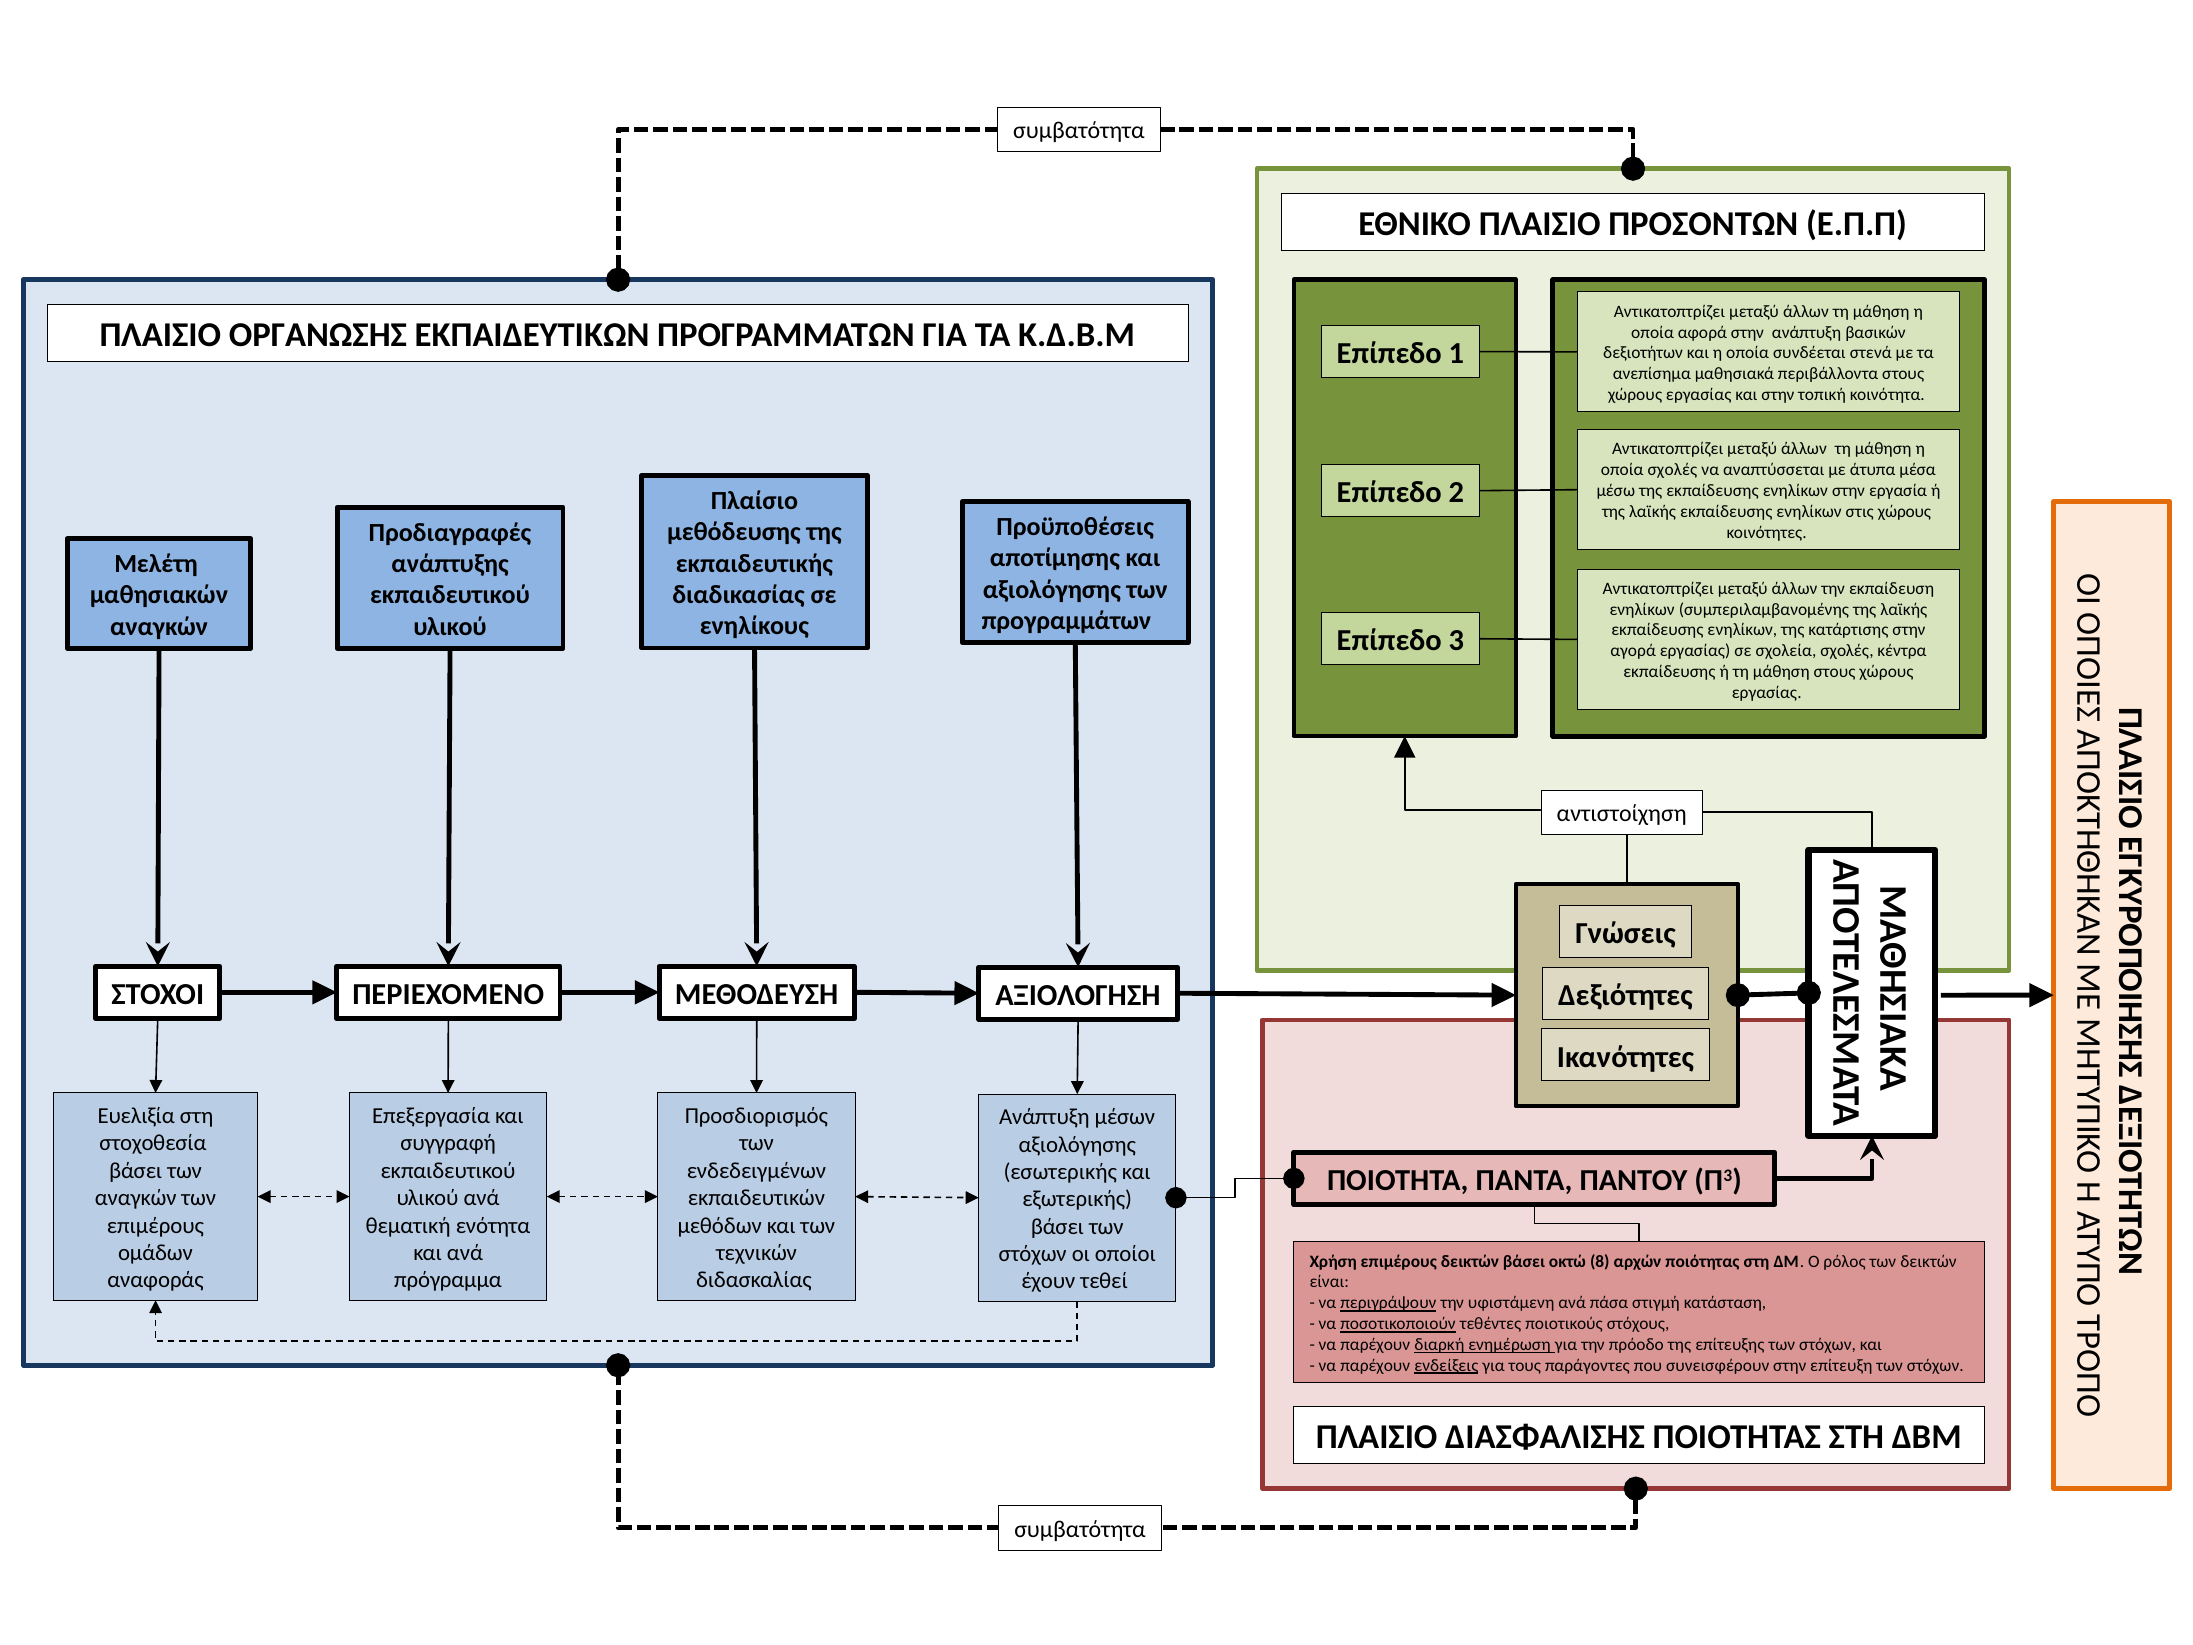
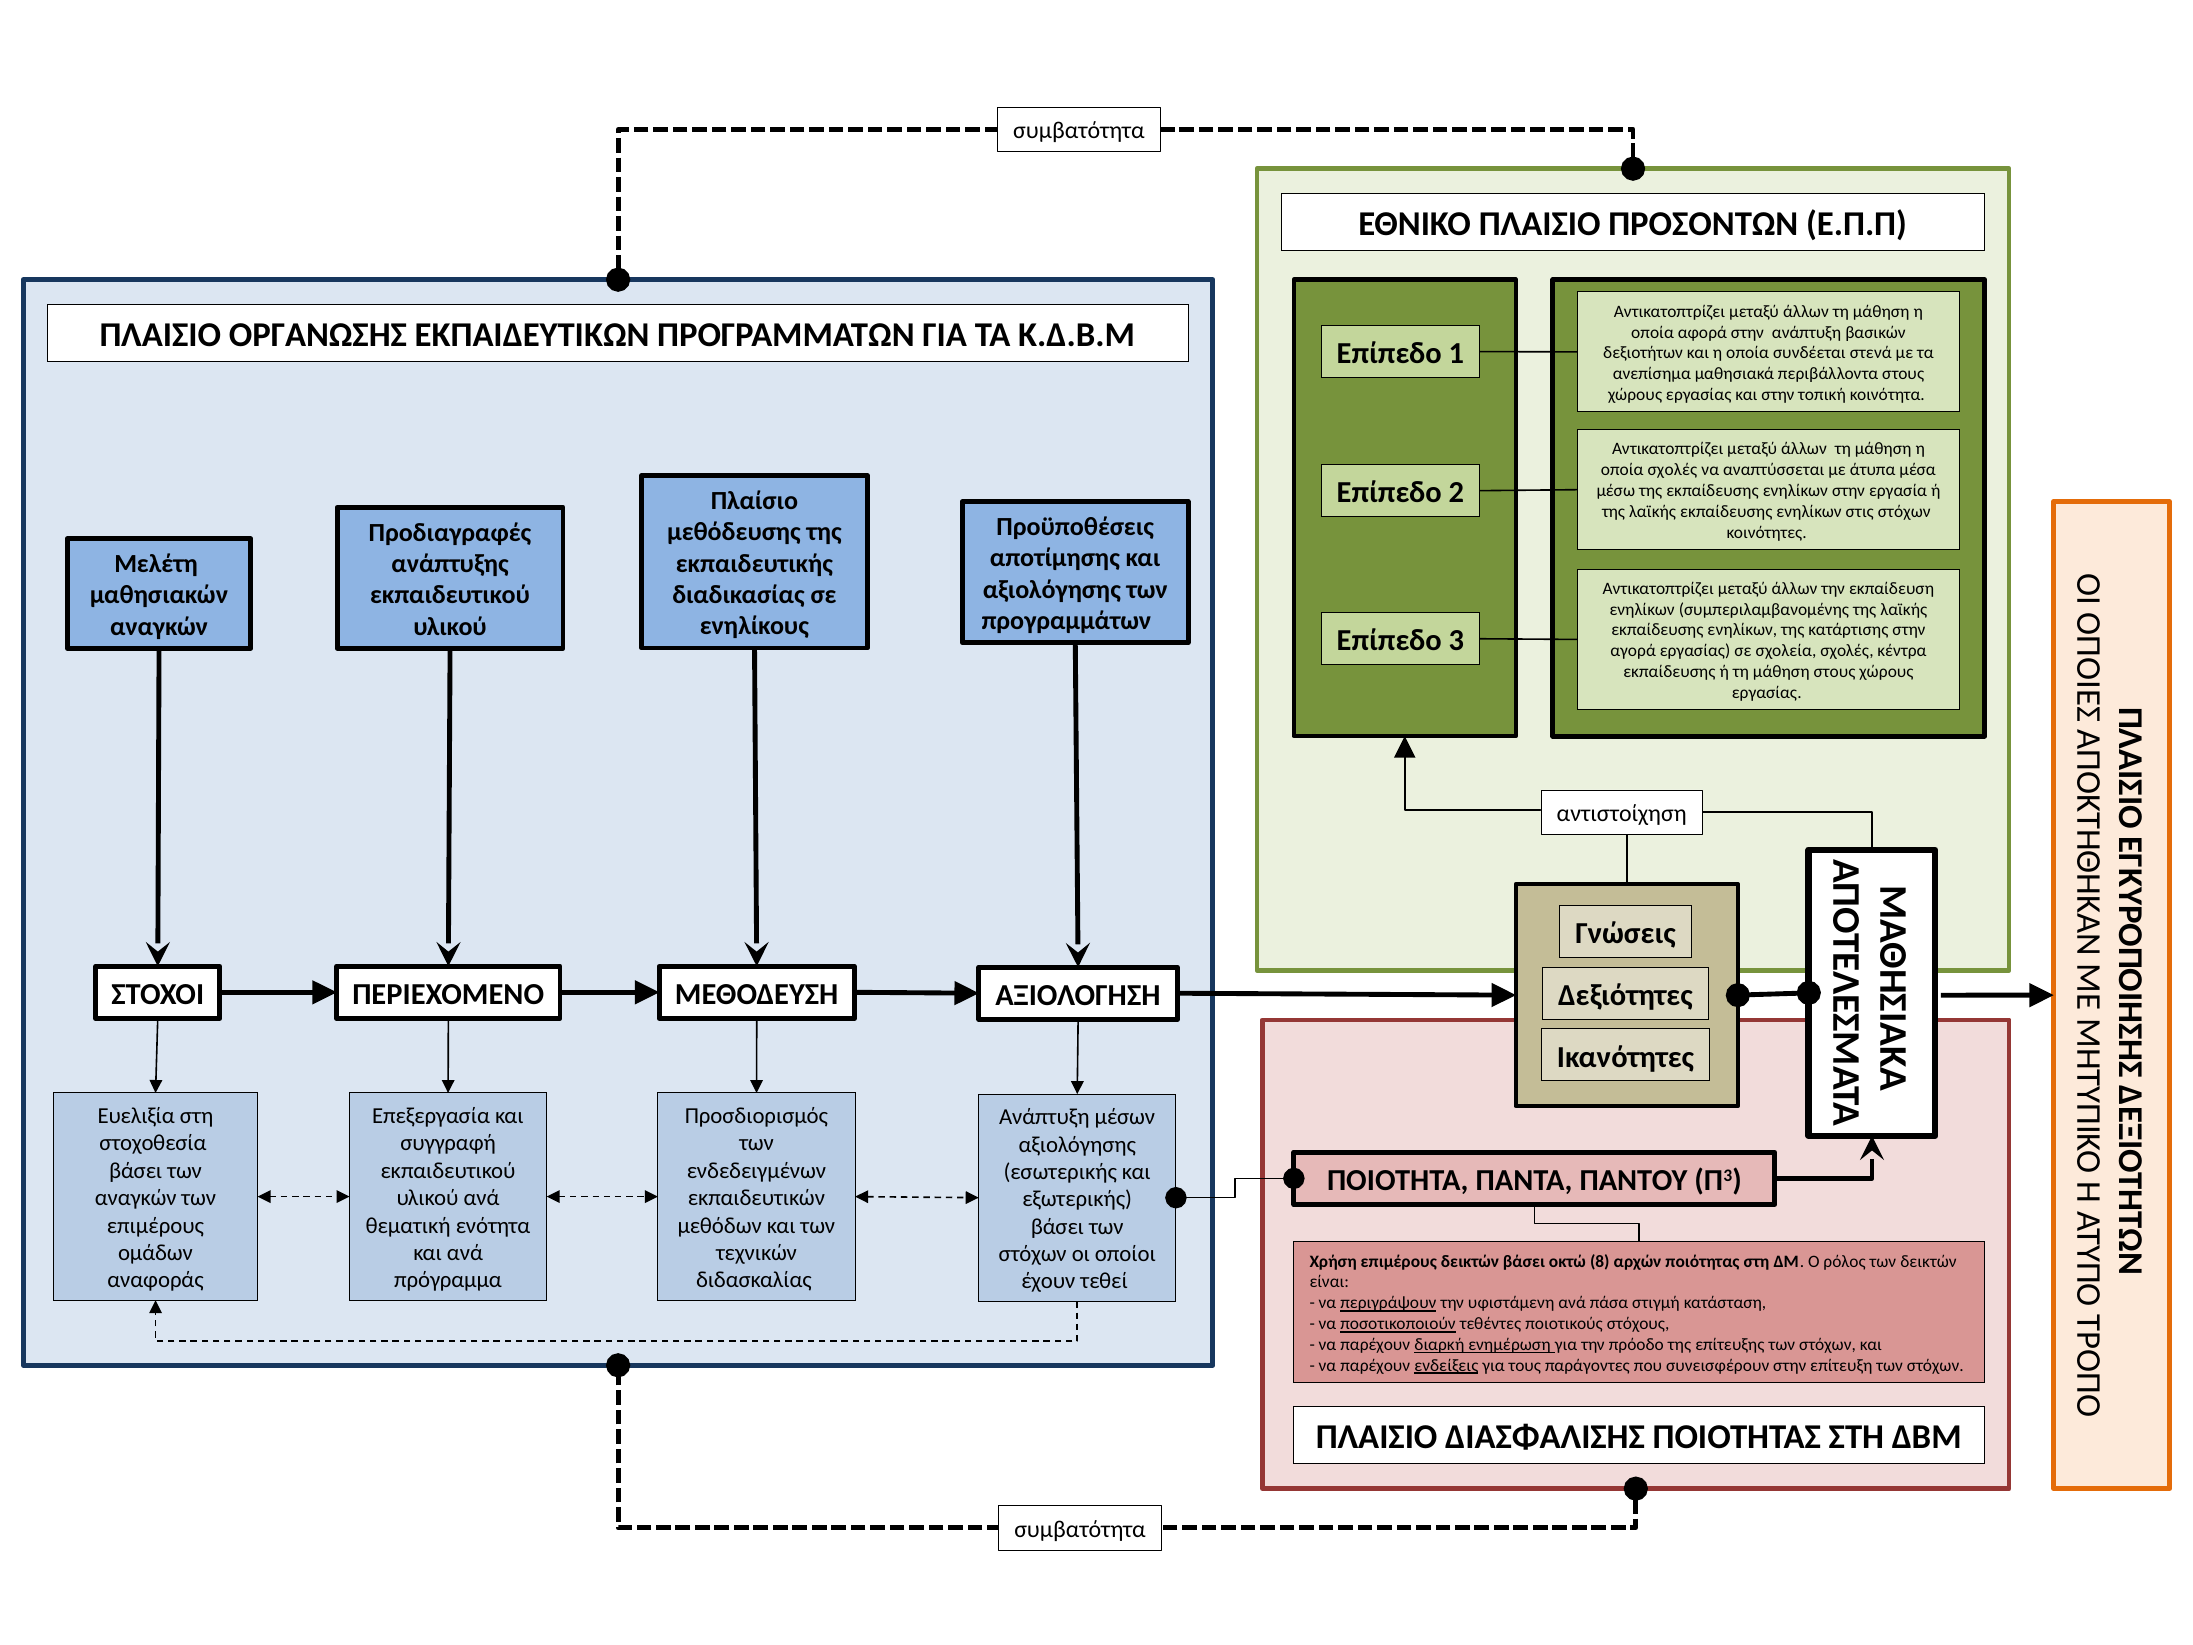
στις χώρους: χώρους -> στόχων (1904, 512)
